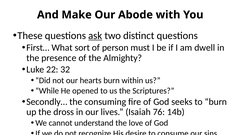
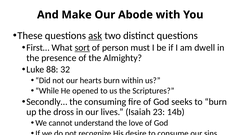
sort underline: none -> present (82, 47)
22: 22 -> 88 (52, 69)
76: 76 -> 23 (159, 112)
